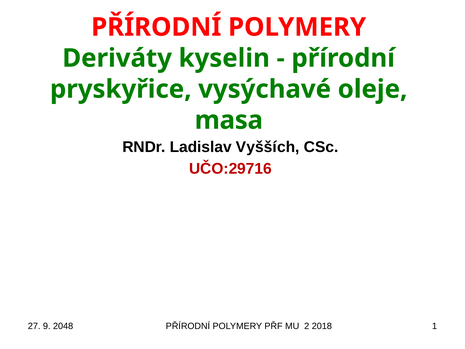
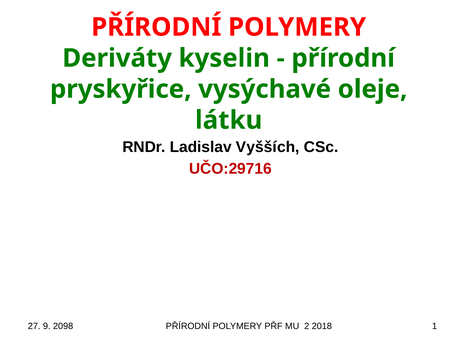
masa: masa -> látku (229, 120)
2048: 2048 -> 2098 (63, 326)
